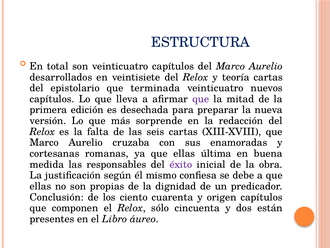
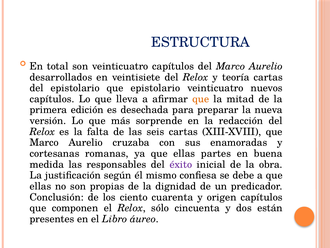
que terminada: terminada -> epistolario (155, 88)
que colour: purple -> orange (201, 99)
última: última -> partes (216, 153)
